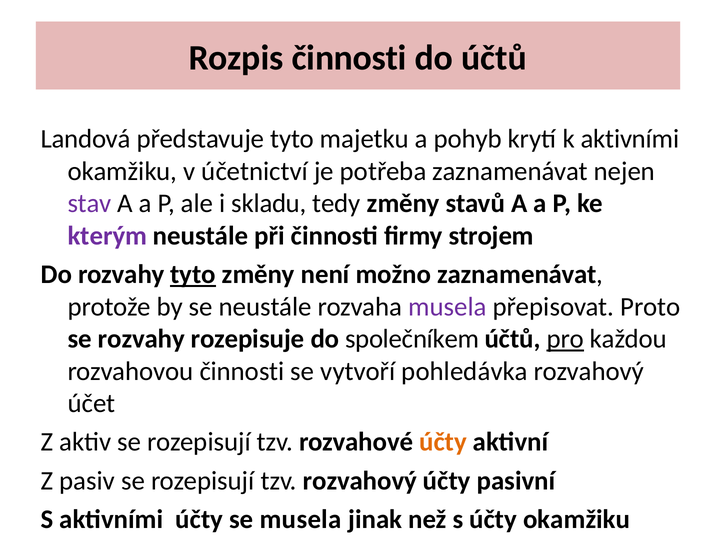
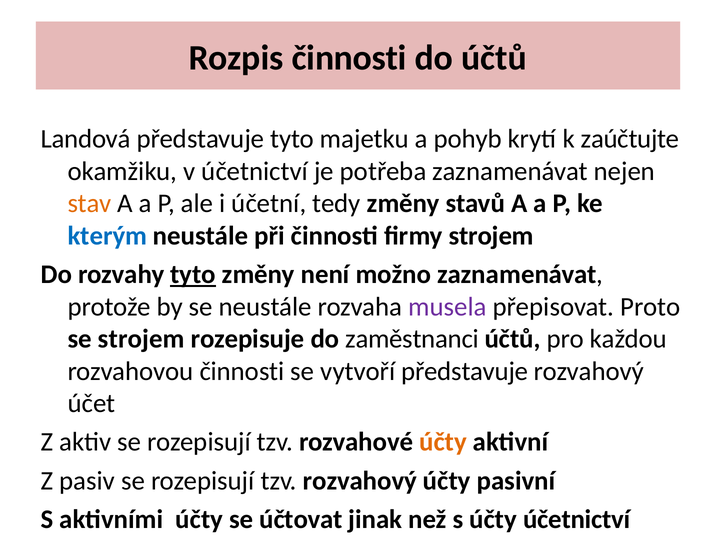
k aktivními: aktivními -> zaúčtujte (630, 139)
stav colour: purple -> orange (89, 204)
skladu: skladu -> účetní (269, 204)
kterým colour: purple -> blue (107, 236)
se rozvahy: rozvahy -> strojem (141, 339)
společníkem: společníkem -> zaměstnanci (412, 339)
pro underline: present -> none (565, 339)
vytvoří pohledávka: pohledávka -> představuje (465, 371)
se musela: musela -> účtovat (301, 519)
účty okamžiku: okamžiku -> účetnictví (577, 519)
